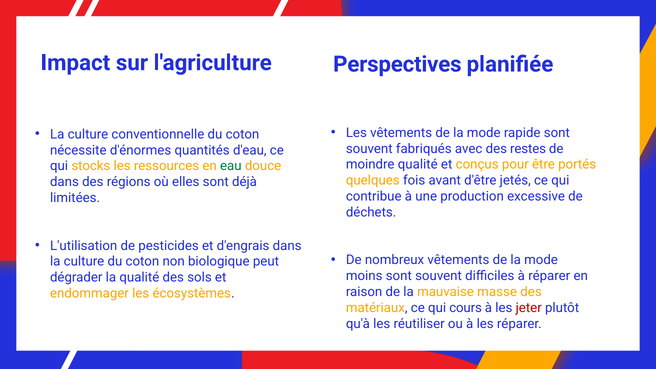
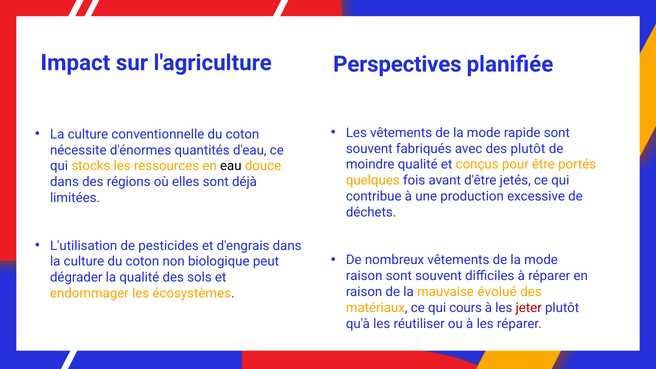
des restes: restes -> plutôt (528, 149)
eau colour: green -> black (231, 166)
moins: moins -> raison (364, 276)
masse: masse -> évolué (497, 292)
